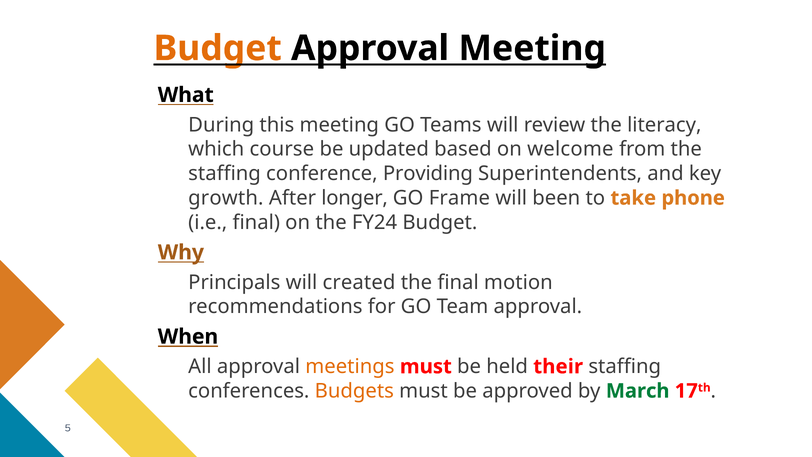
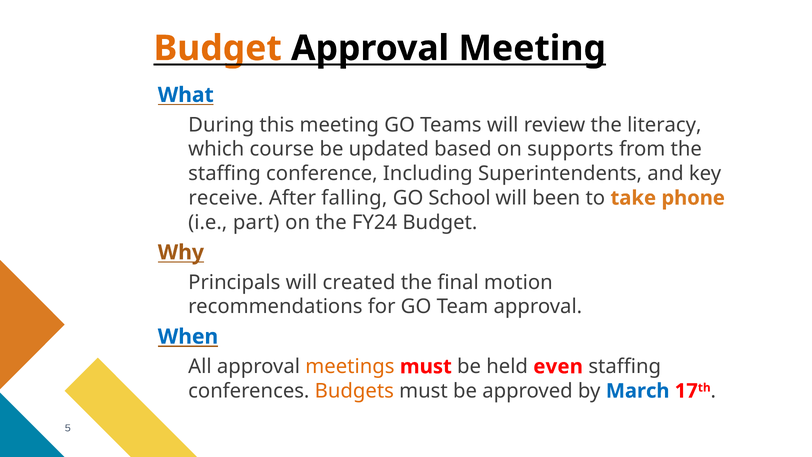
What colour: black -> blue (186, 95)
welcome: welcome -> supports (570, 149)
Providing: Providing -> Including (428, 174)
growth: growth -> receive (226, 198)
longer: longer -> falling (354, 198)
Frame: Frame -> School (460, 198)
i.e final: final -> part (256, 222)
When colour: black -> blue (188, 337)
their: their -> even (558, 366)
March colour: green -> blue (638, 391)
